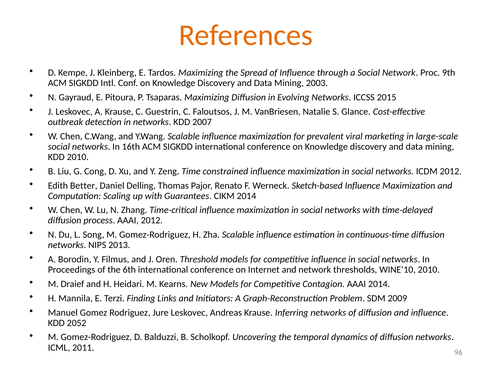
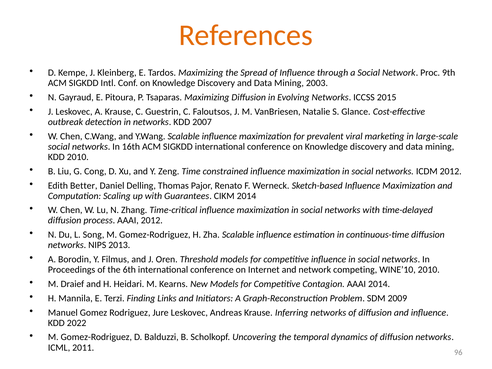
thresholds: thresholds -> competing (355, 270)
2052: 2052 -> 2022 (77, 323)
